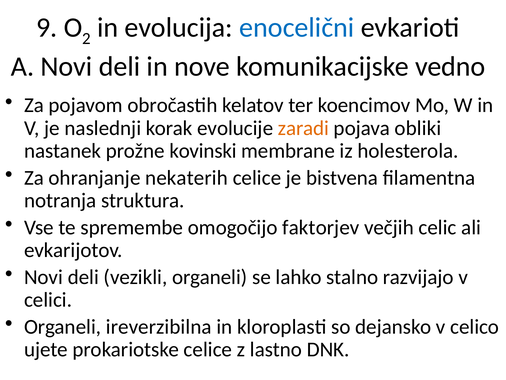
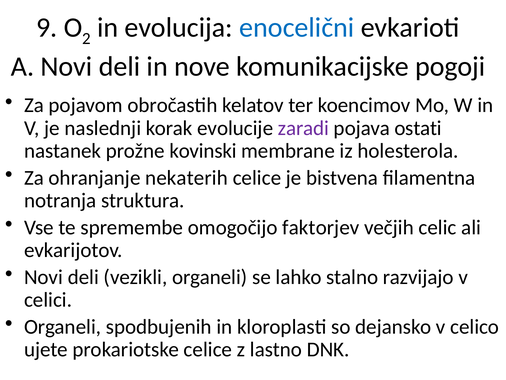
vedno: vedno -> pogoji (450, 66)
zaradi colour: orange -> purple (303, 128)
obliki: obliki -> ostati (418, 128)
ireverzibilna: ireverzibilna -> spodbujenih (159, 326)
